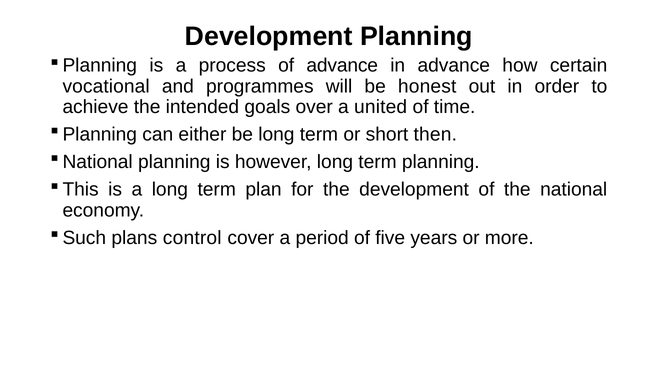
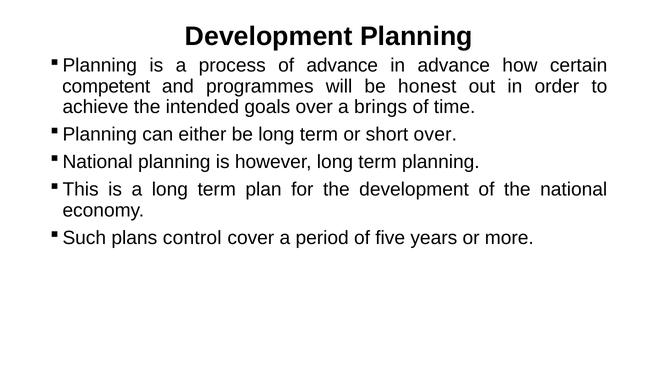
vocational: vocational -> competent (106, 86)
united: united -> brings (381, 107)
short then: then -> over (435, 134)
